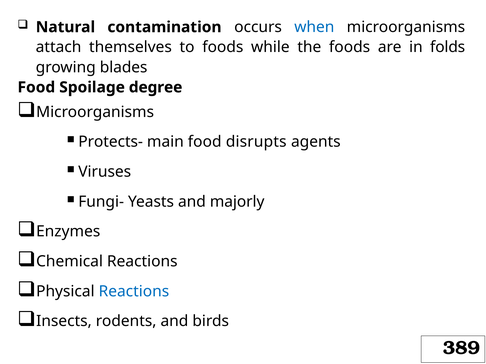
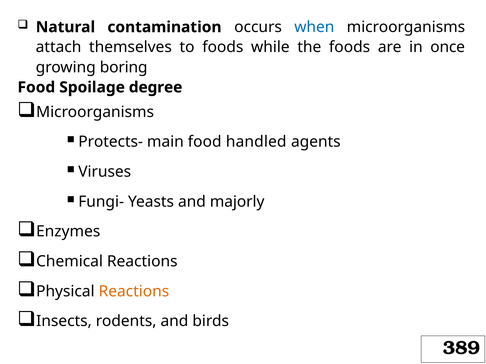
folds: folds -> once (448, 47)
blades: blades -> boring (124, 67)
disrupts: disrupts -> handled (256, 142)
Reactions colour: blue -> orange (134, 292)
